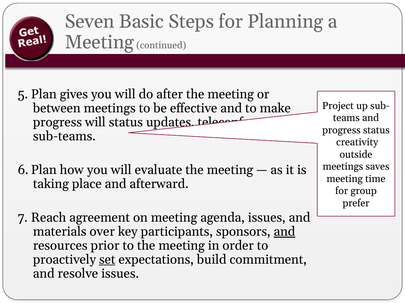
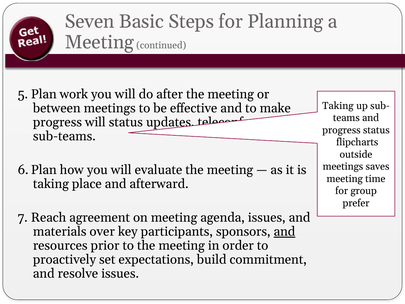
gives: gives -> work (74, 94)
Project: Project -> Taking (338, 106)
creativity: creativity -> flipcharts (357, 142)
set underline: present -> none (107, 259)
